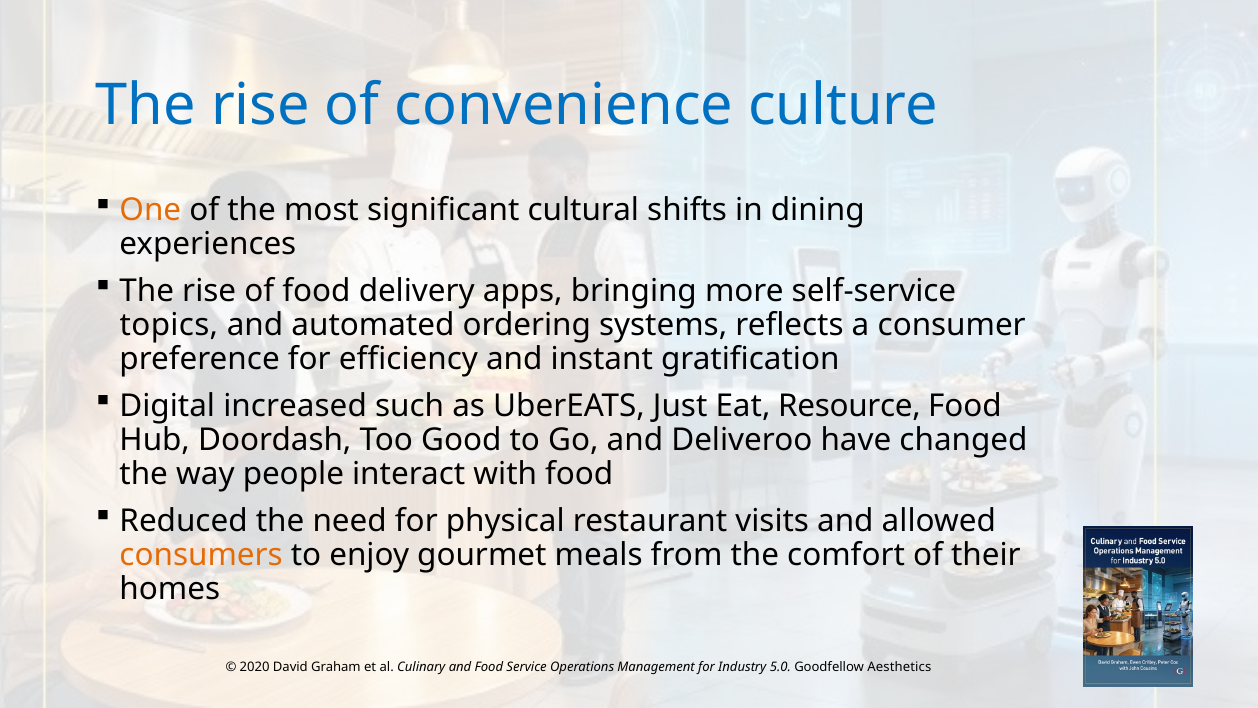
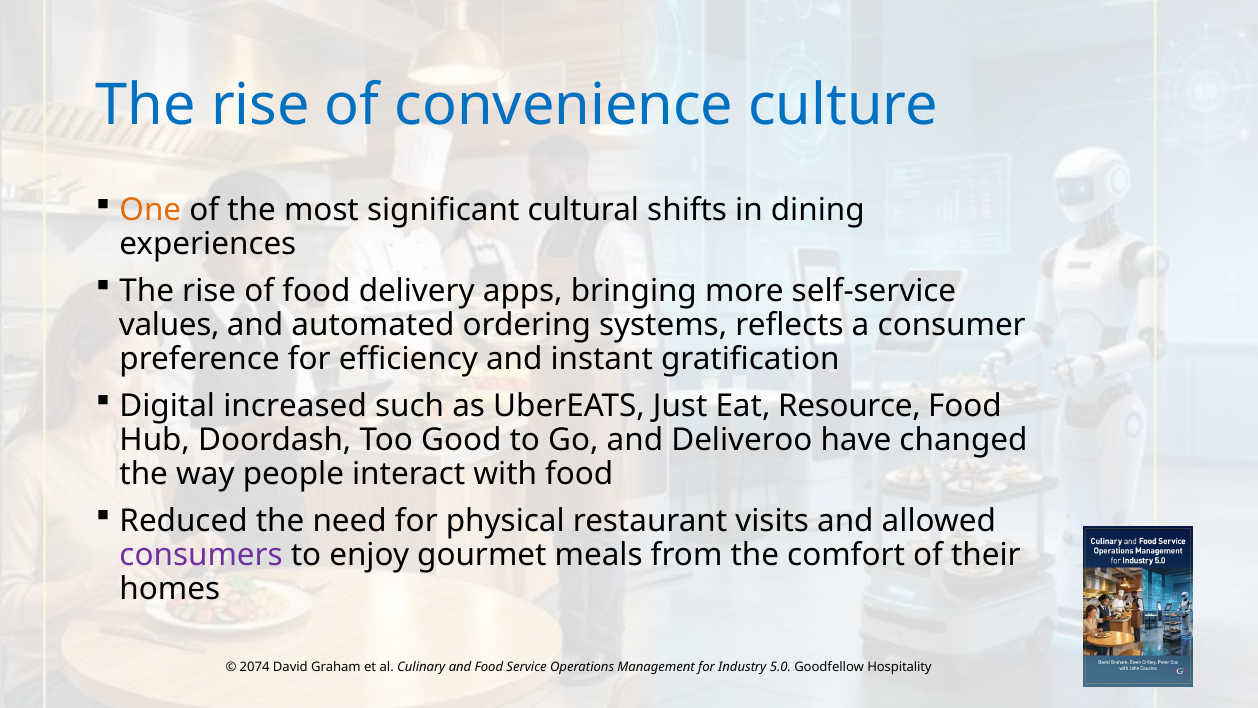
topics: topics -> values (169, 325)
consumers colour: orange -> purple (201, 555)
2020: 2020 -> 2074 (255, 667)
Aesthetics: Aesthetics -> Hospitality (899, 667)
